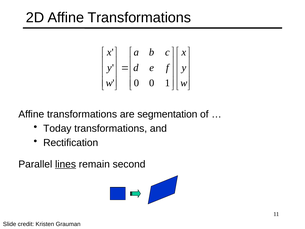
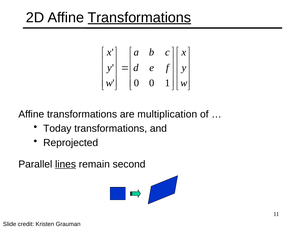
Transformations underline: none -> present (139, 18)
segmentation: segmentation -> multiplication (167, 114)
Rectification: Rectification -> Reprojected (71, 143)
